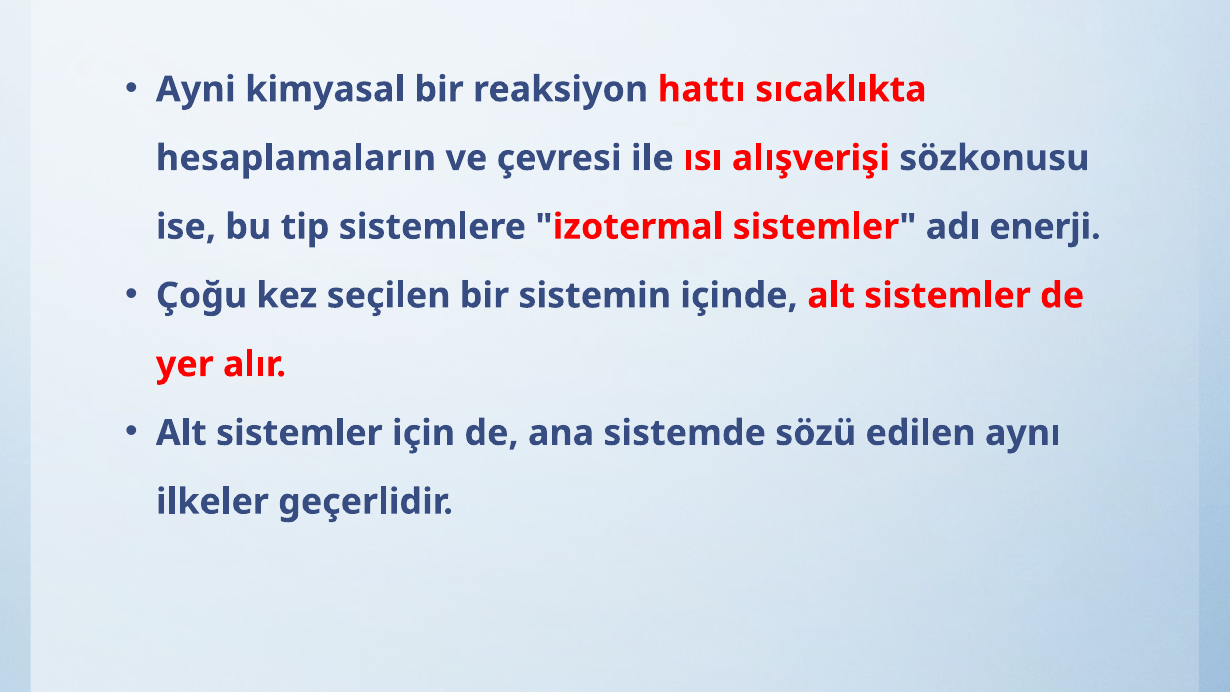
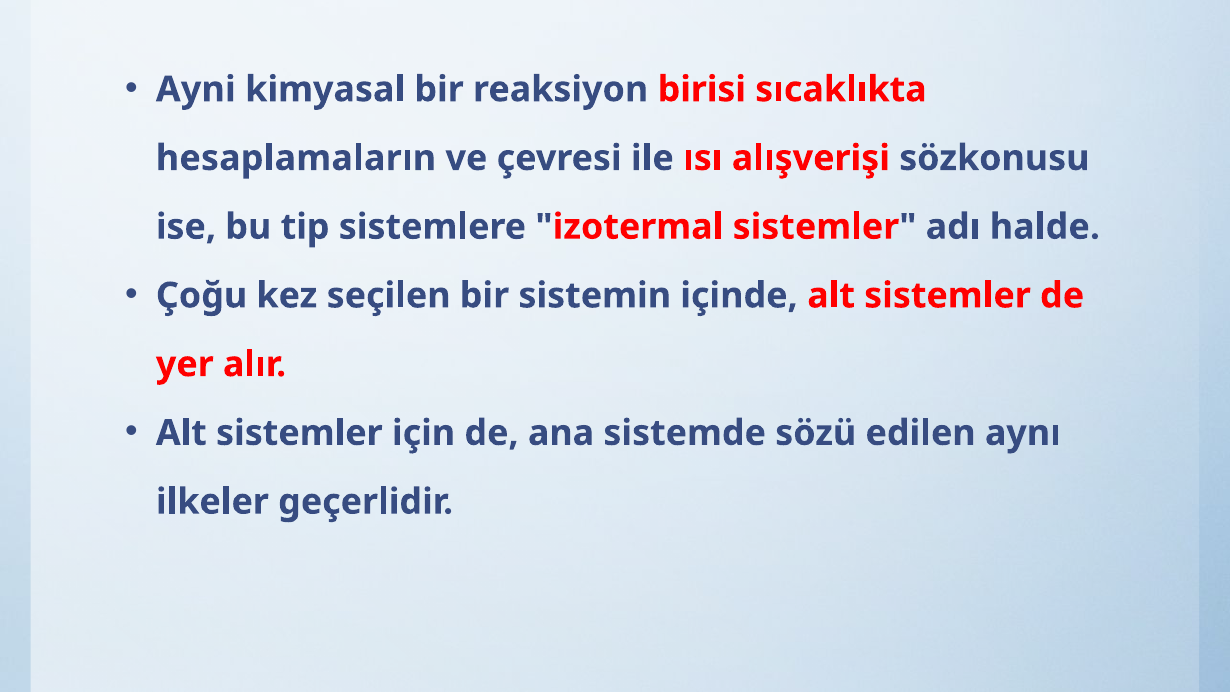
hattı: hattı -> birisi (702, 89)
enerji: enerji -> halde (1045, 227)
